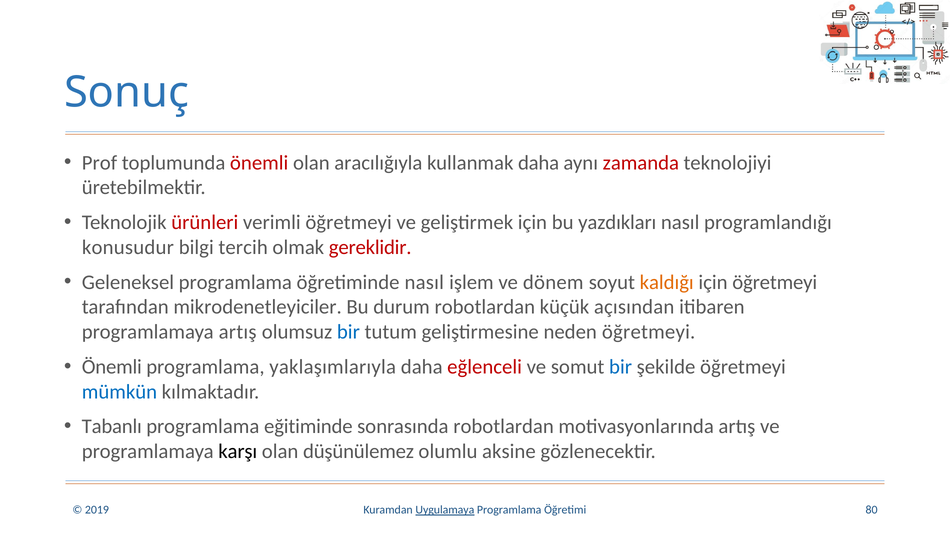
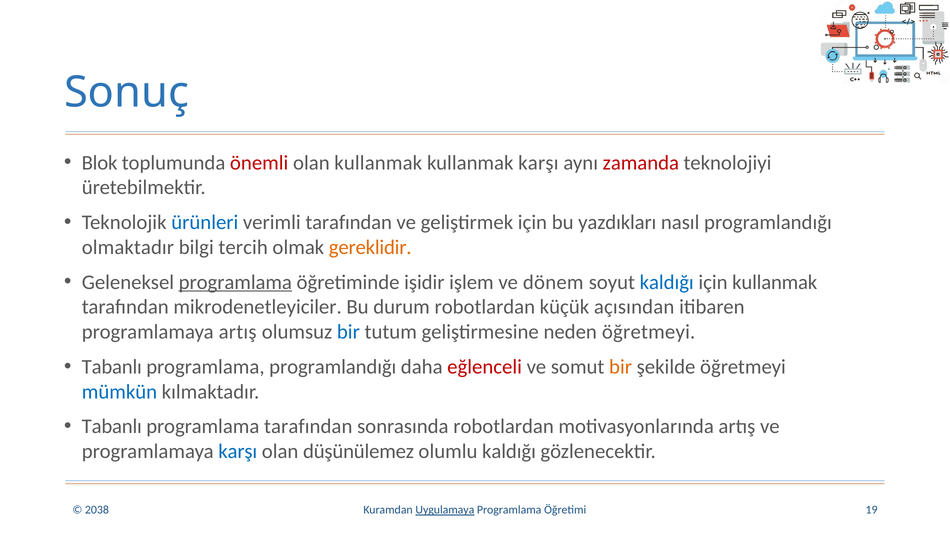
Prof: Prof -> Blok (100, 163)
olan aracılığıyla: aracılığıyla -> kullanmak (378, 163)
kullanmak daha: daha -> karşı (538, 163)
ürünleri colour: red -> blue (205, 223)
verimli öğretmeyi: öğretmeyi -> tarafından (349, 223)
konusudur: konusudur -> olmaktadır (128, 248)
gereklidir colour: red -> orange (370, 248)
programlama underline: none -> present (235, 282)
öğretiminde nasıl: nasıl -> işidir (424, 282)
kaldığı colour: orange -> blue (667, 282)
için öğretmeyi: öğretmeyi -> kullanmak (775, 282)
Önemli: Önemli -> Tabanlı (112, 367)
programlama yaklaşımlarıyla: yaklaşımlarıyla -> programlandığı (333, 367)
bir colour: blue -> orange (621, 367)
programlama eğitiminde: eğitiminde -> tarafından (308, 427)
karşı colour: black -> blue (238, 452)
olumlu aksine: aksine -> kaldığı (509, 452)
80: 80 -> 19 (872, 510)
2019: 2019 -> 2038 (97, 510)
